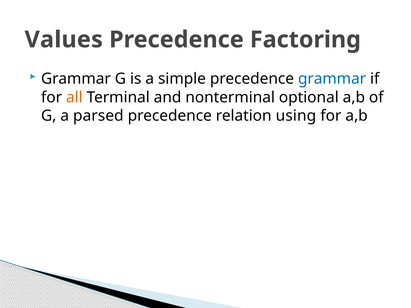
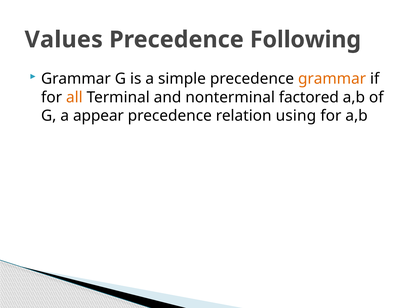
Factoring: Factoring -> Following (305, 40)
grammar colour: blue -> orange (332, 79)
optional: optional -> factored (309, 97)
parsed: parsed -> appear (98, 116)
